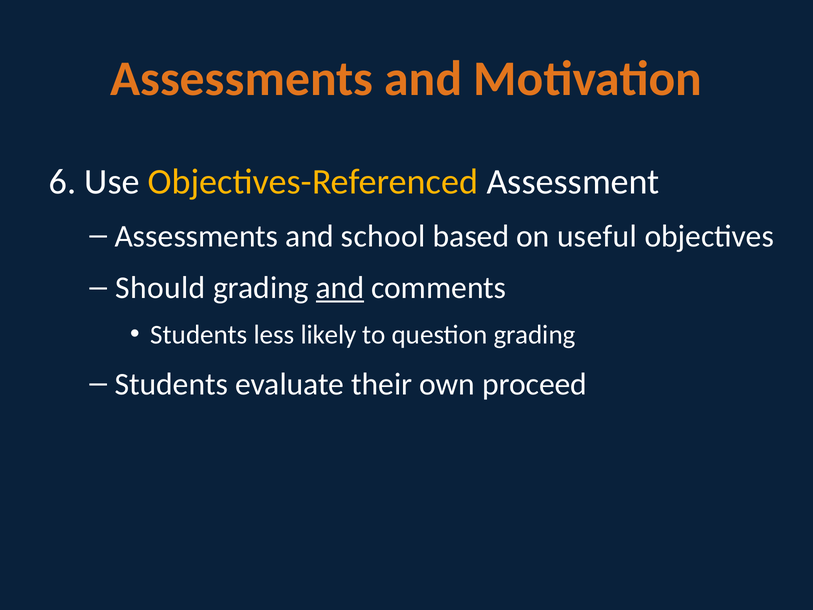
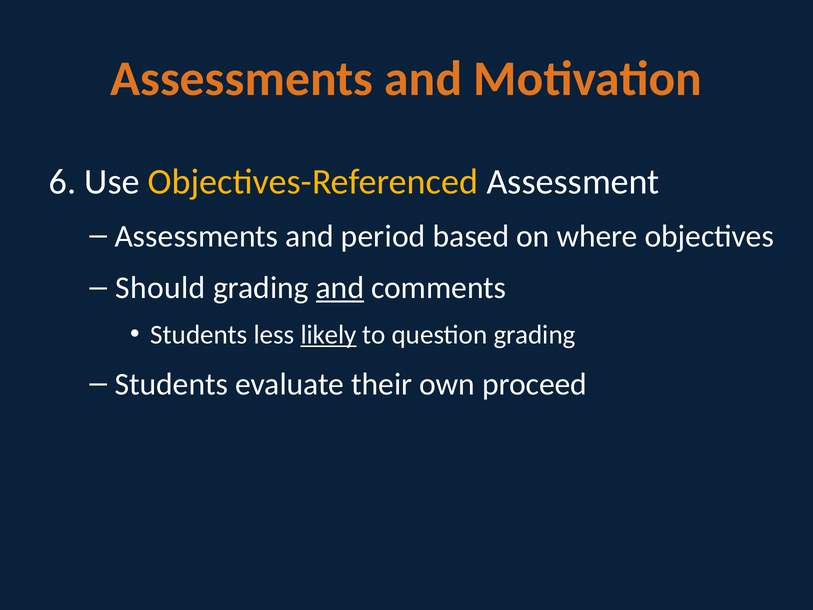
school: school -> period (383, 236)
useful: useful -> where (597, 236)
likely underline: none -> present (328, 335)
